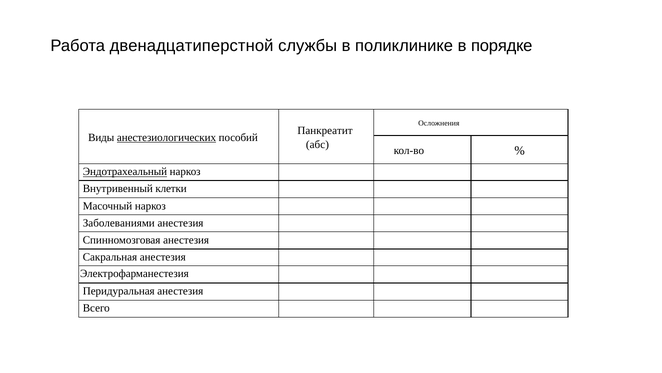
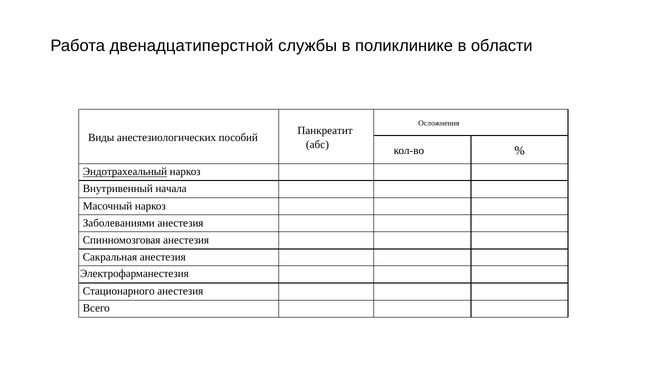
порядке: порядке -> области (502, 46)
анестезиологических underline: present -> none (166, 137)
клетки: клетки -> начала (171, 188)
Перидуральная: Перидуральная -> Стационарного (119, 291)
